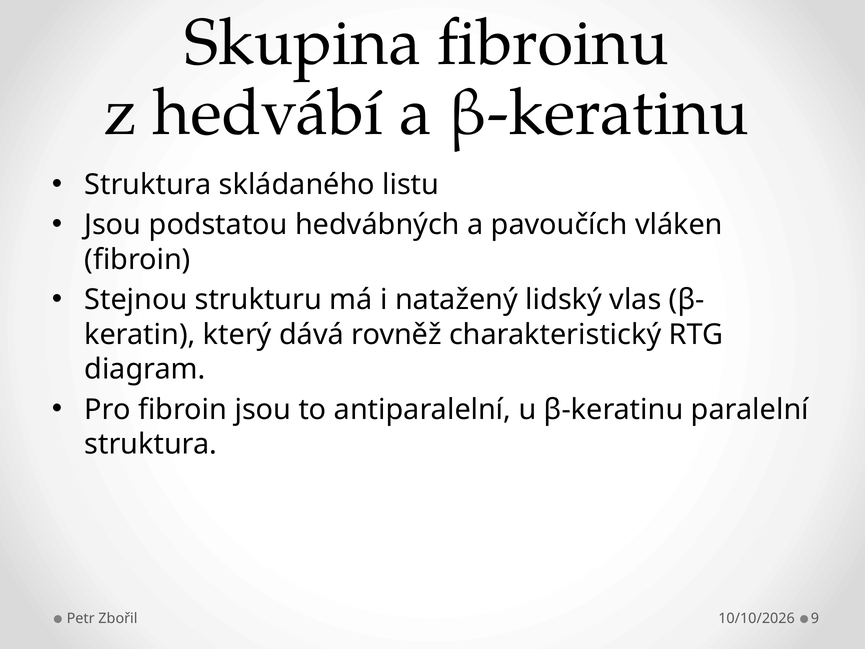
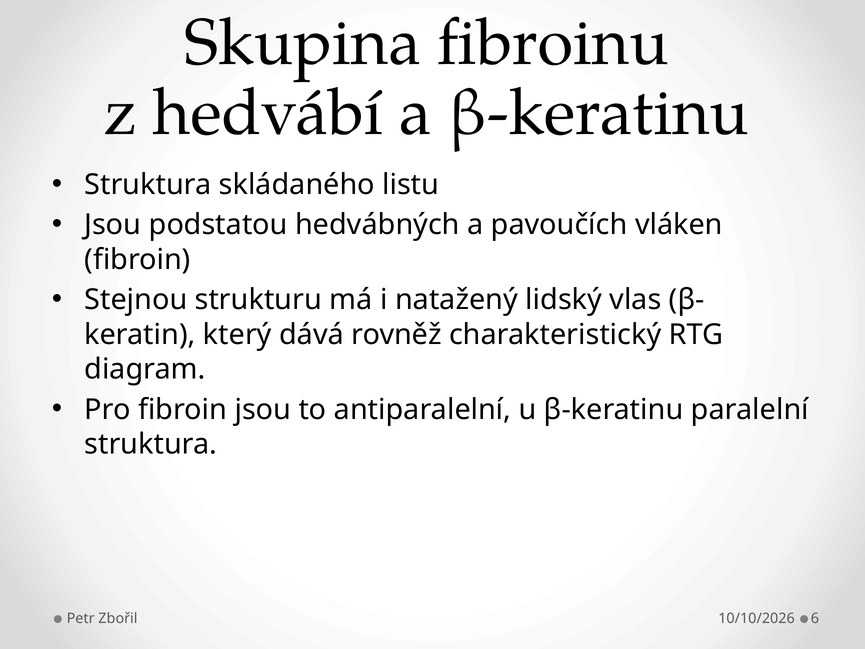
9: 9 -> 6 (815, 618)
